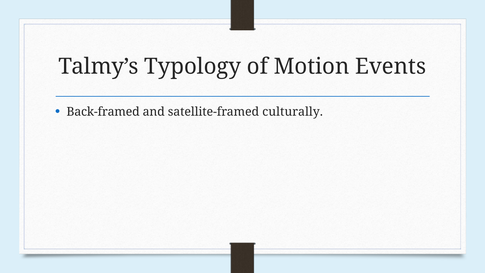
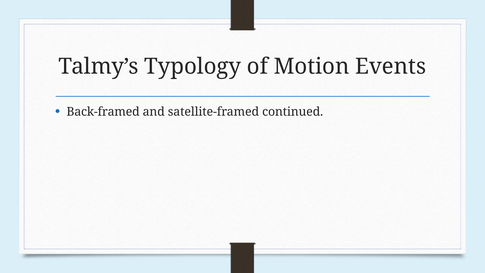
culturally: culturally -> continued (293, 112)
